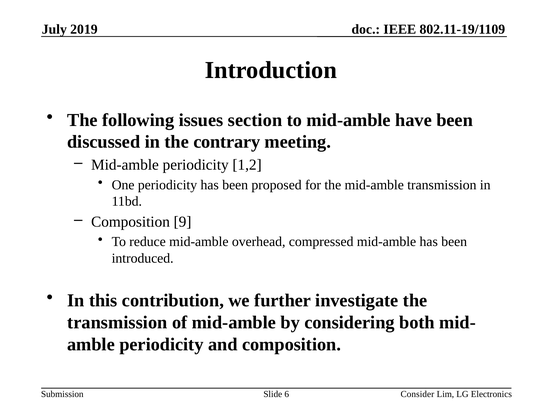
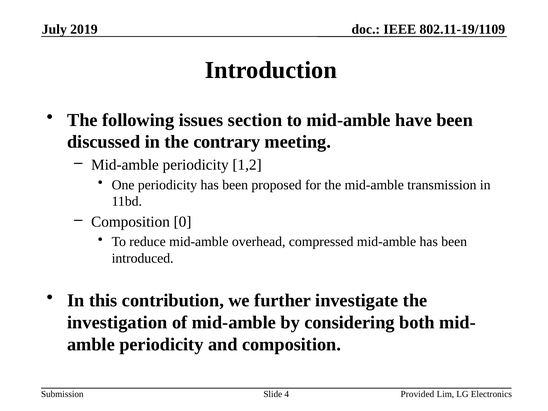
9: 9 -> 0 (183, 222)
transmission: transmission -> investigation (117, 322)
6: 6 -> 4 (287, 394)
Consider: Consider -> Provided (417, 394)
